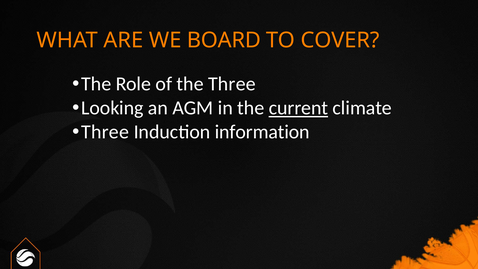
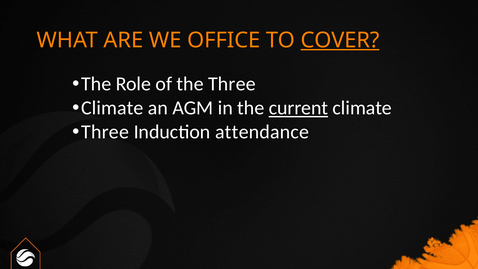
BOARD: BOARD -> OFFICE (224, 40)
COVER underline: none -> present (340, 40)
Looking: Looking -> Climate (112, 108)
information: information -> attendance (262, 132)
